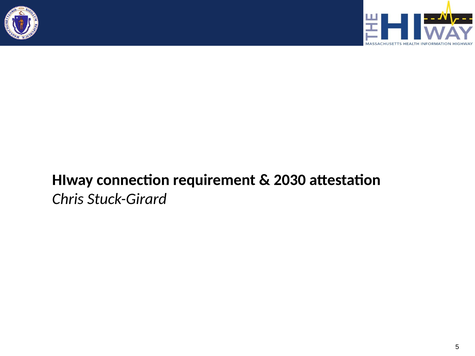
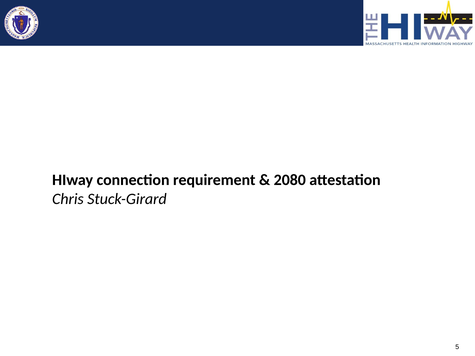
2030: 2030 -> 2080 (290, 180)
